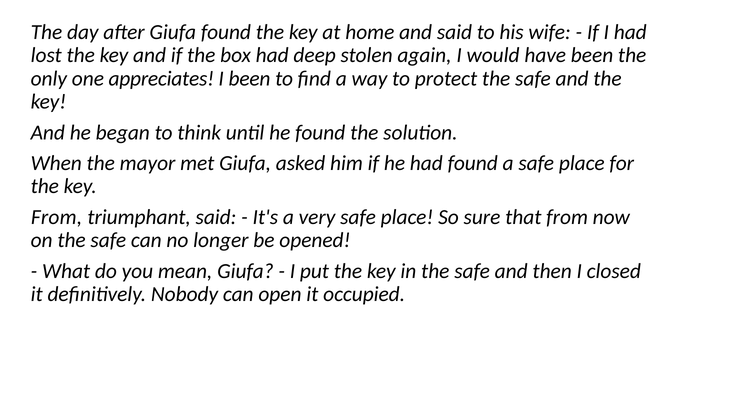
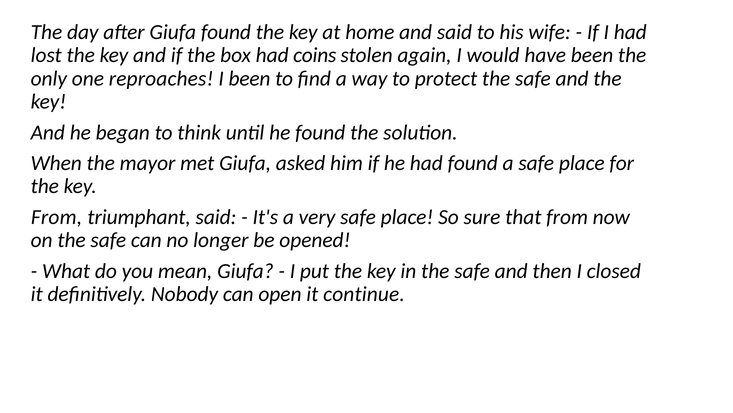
deep: deep -> coins (315, 55)
appreciates: appreciates -> reproaches (161, 78)
occupied: occupied -> continue (364, 294)
